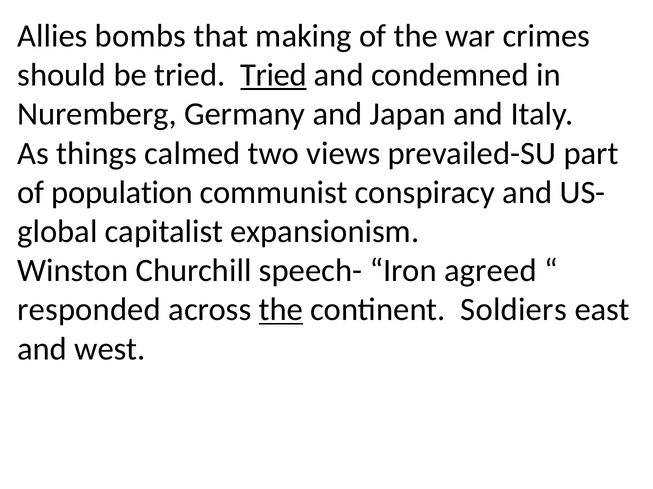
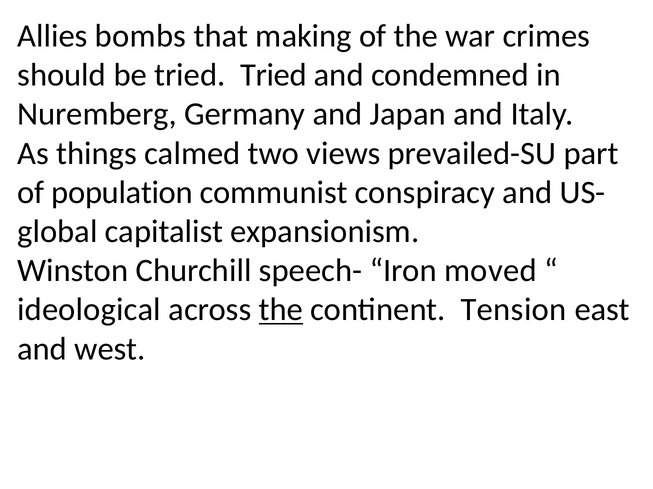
Tried underline: present -> none (274, 75)
agreed: agreed -> moved (490, 271)
responded: responded -> ideological (89, 310)
Soldiers: Soldiers -> Tension (514, 310)
